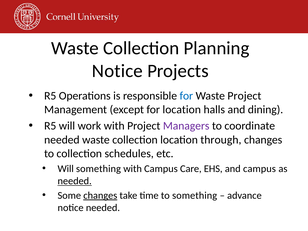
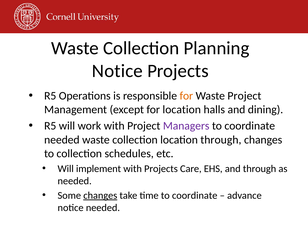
for colour: blue -> orange (186, 96)
Will something: something -> implement (99, 169)
with Campus: Campus -> Projects (161, 169)
and campus: campus -> through (260, 169)
needed underline: present -> none (75, 181)
time to something: something -> coordinate (195, 195)
